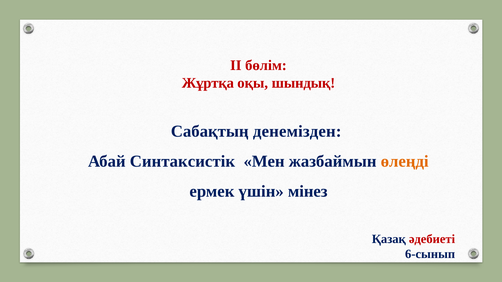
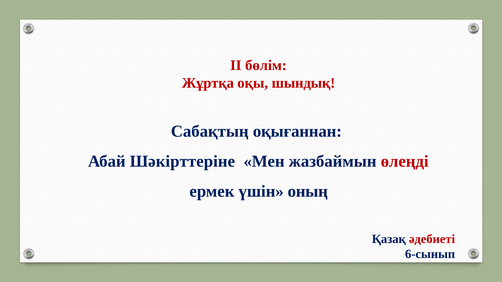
денемізден: денемізден -> оқығаннан (297, 131)
Синтаксистік: Синтаксистік -> Шәкірттеріне (182, 161)
өлеңді colour: orange -> red (405, 161)
мінез: мінез -> оның (308, 192)
